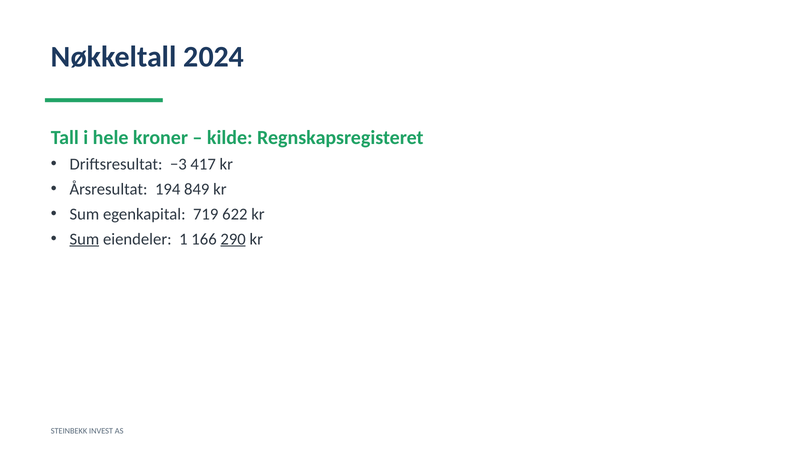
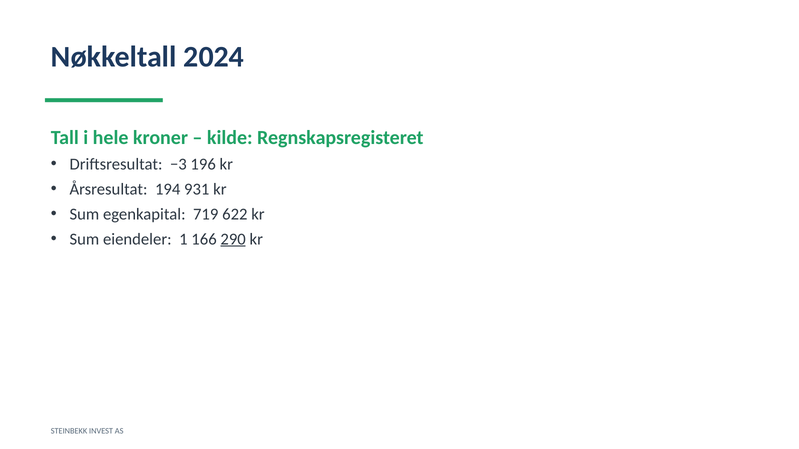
417: 417 -> 196 (203, 164)
849: 849 -> 931 (197, 189)
Sum underline: present -> none (84, 239)
